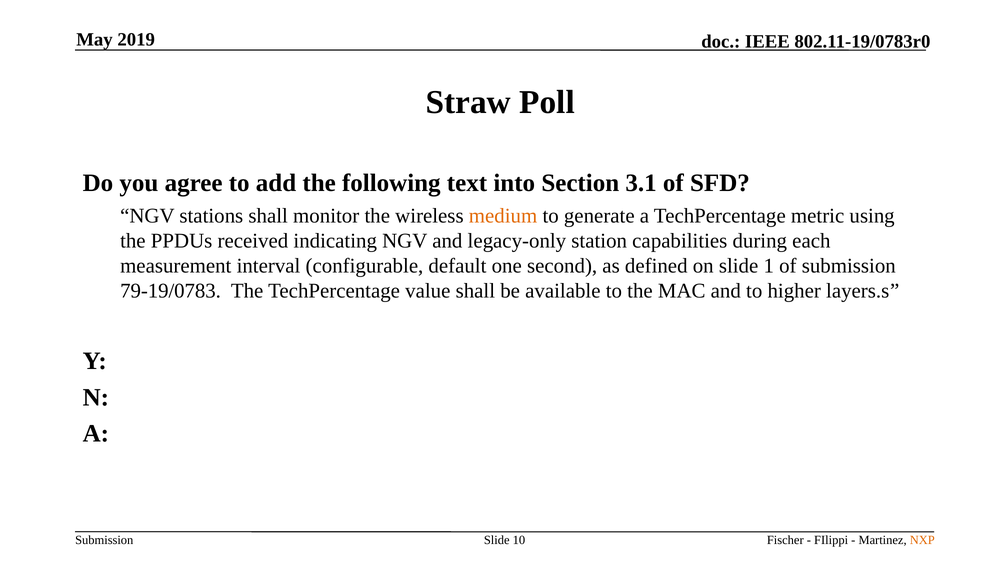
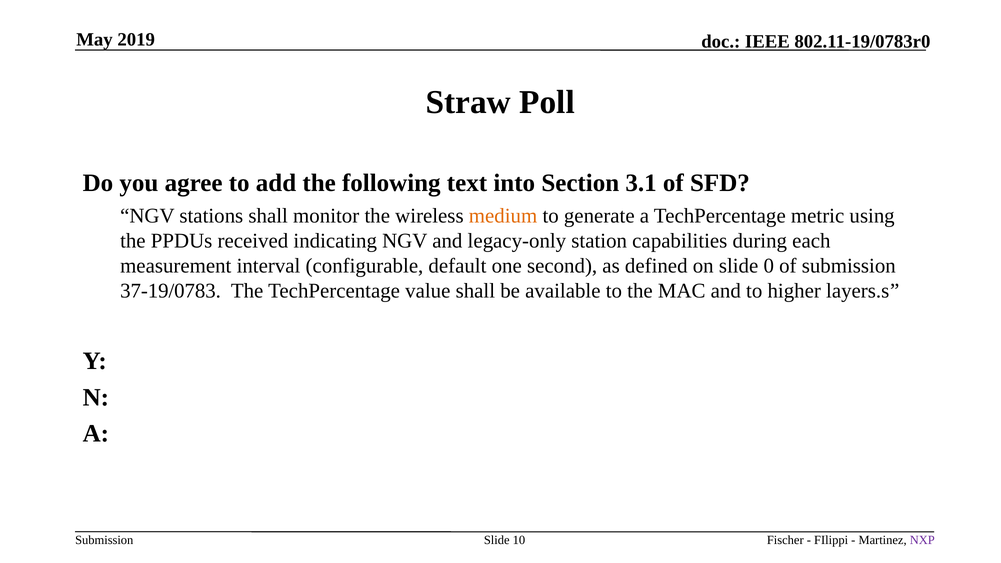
1: 1 -> 0 (769, 266)
79-19/0783: 79-19/0783 -> 37-19/0783 (171, 291)
NXP colour: orange -> purple (922, 540)
